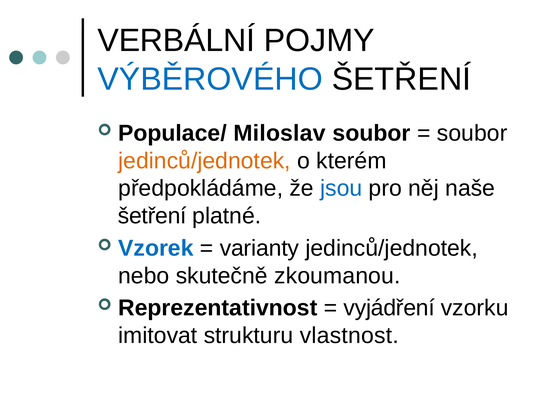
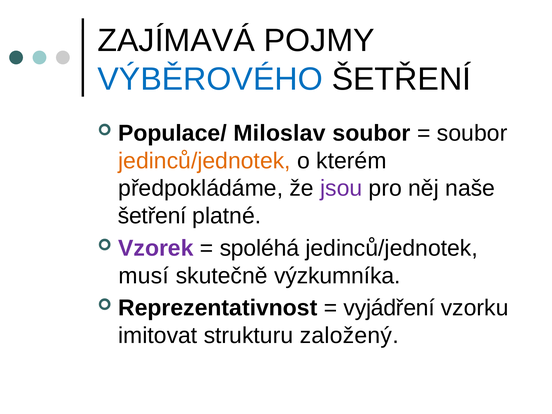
VERBÁLNÍ: VERBÁLNÍ -> ZAJÍMAVÁ (176, 41)
jsou colour: blue -> purple (341, 188)
Vzorek colour: blue -> purple (156, 248)
varianty: varianty -> spoléhá (259, 248)
nebo: nebo -> musí (144, 276)
zkoumanou: zkoumanou -> výzkumníka (337, 276)
vlastnost: vlastnost -> založený (349, 336)
